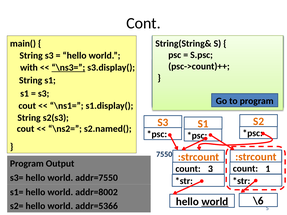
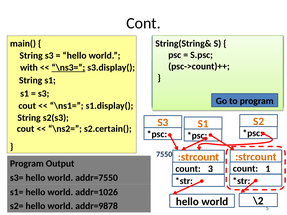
s2.named(: s2.named( -> s2.certain( (108, 129)
addr=8002: addr=8002 -> addr=1026 (97, 192)
\6: \6 -> \2 (258, 201)
world underline: present -> none (215, 202)
addr=5366: addr=5366 -> addr=9878 (97, 206)
